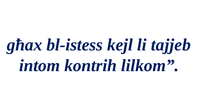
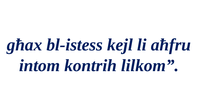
tajjeb: tajjeb -> aħfru (171, 45)
